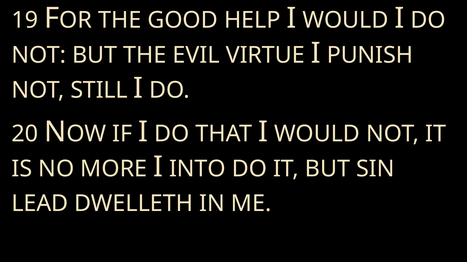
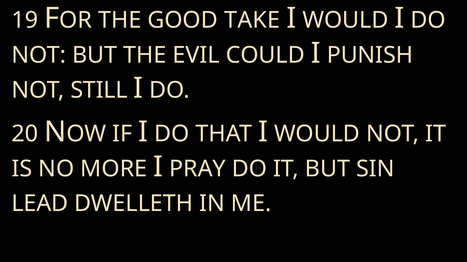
HELP: HELP -> TAKE (252, 20)
VIRTUE: VIRTUE -> COULD (265, 55)
INTO: INTO -> PRAY (197, 169)
